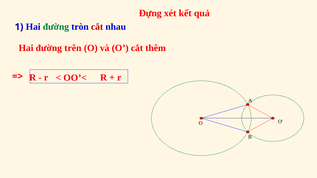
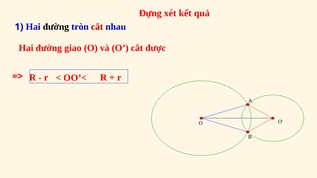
đường colour: green -> black (56, 27)
trên: trên -> giao (73, 48)
thêm: thêm -> được (156, 48)
